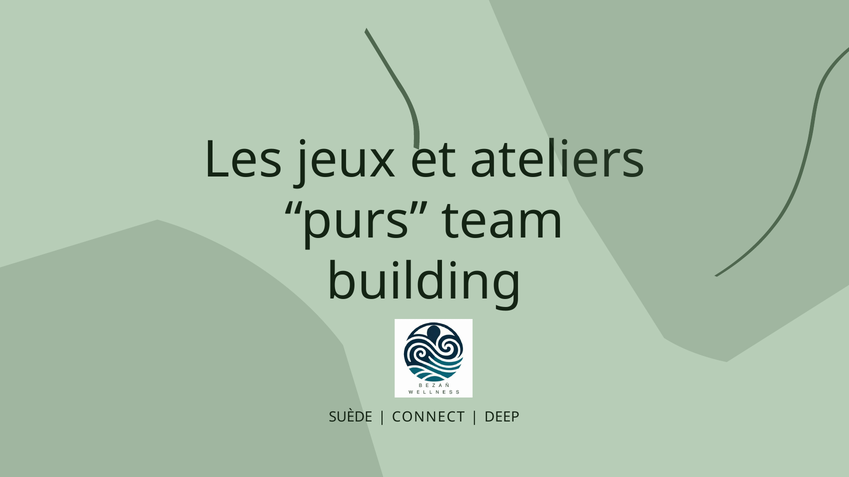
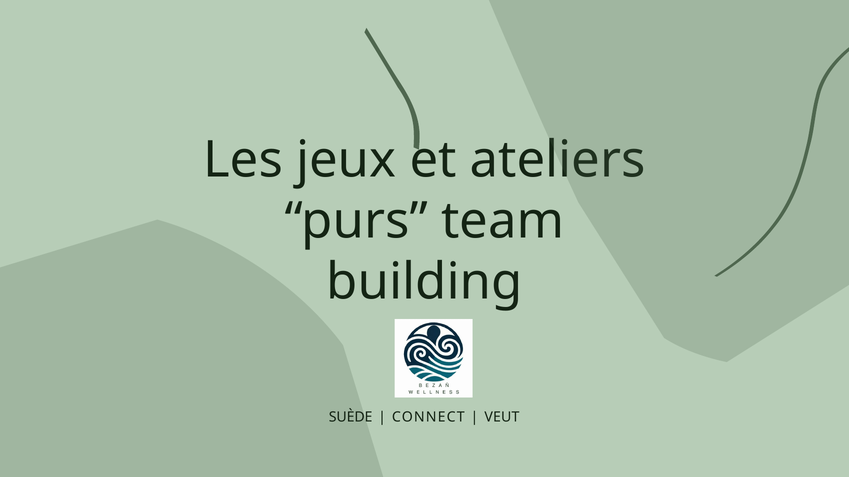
DEEP: DEEP -> VEUT (502, 418)
